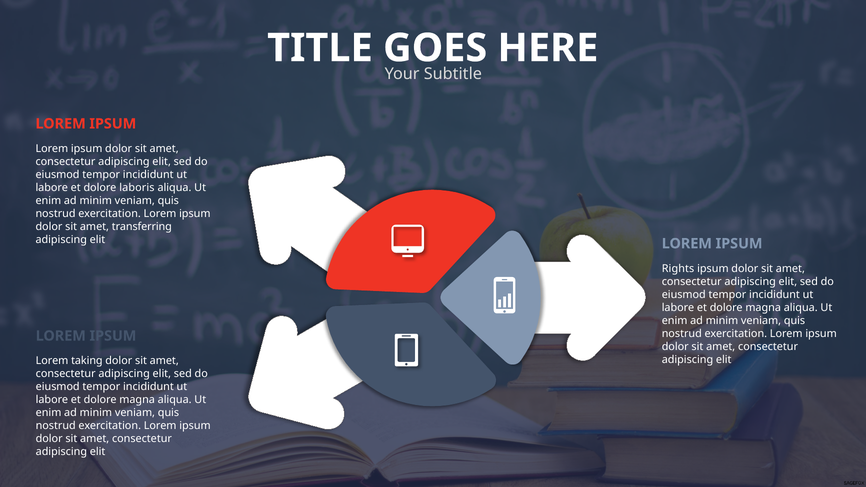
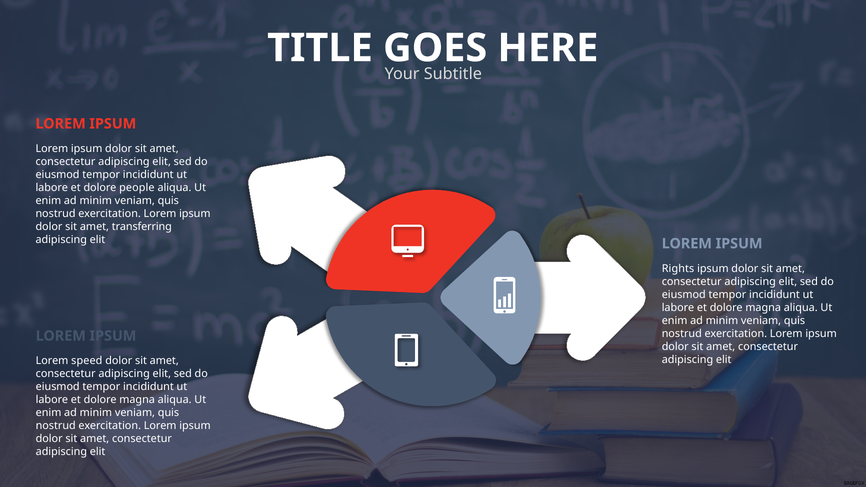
laboris: laboris -> people (137, 188)
taking: taking -> speed (87, 361)
